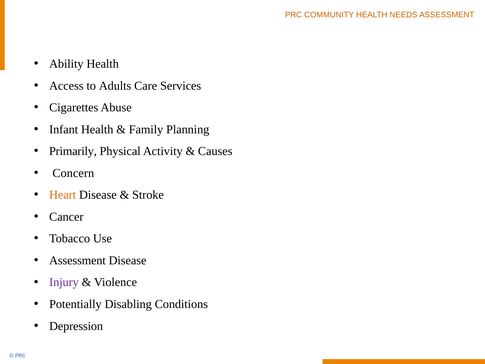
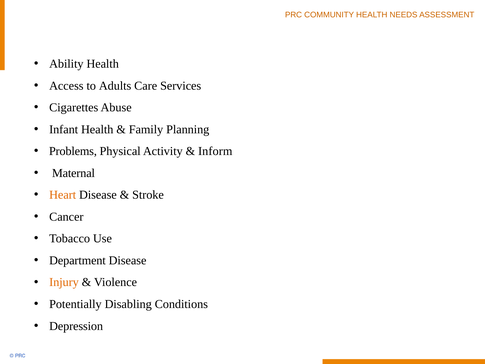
Primarily: Primarily -> Problems (73, 151)
Causes: Causes -> Inform (215, 151)
Concern: Concern -> Maternal (73, 173)
Assessment: Assessment -> Department (77, 260)
Injury colour: purple -> orange (64, 282)
